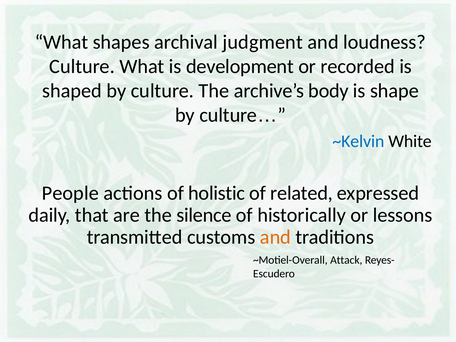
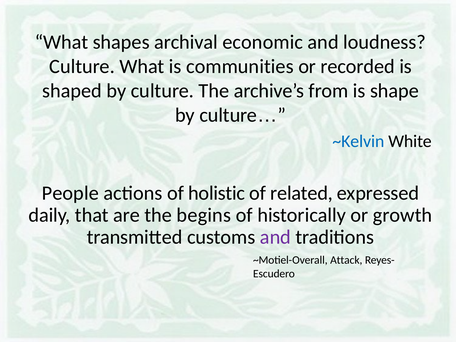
judgment: judgment -> economic (263, 42)
development: development -> communities (240, 66)
body: body -> from (328, 91)
silence: silence -> begins (204, 215)
lessons: lessons -> growth (403, 215)
and colour: orange -> purple (275, 237)
